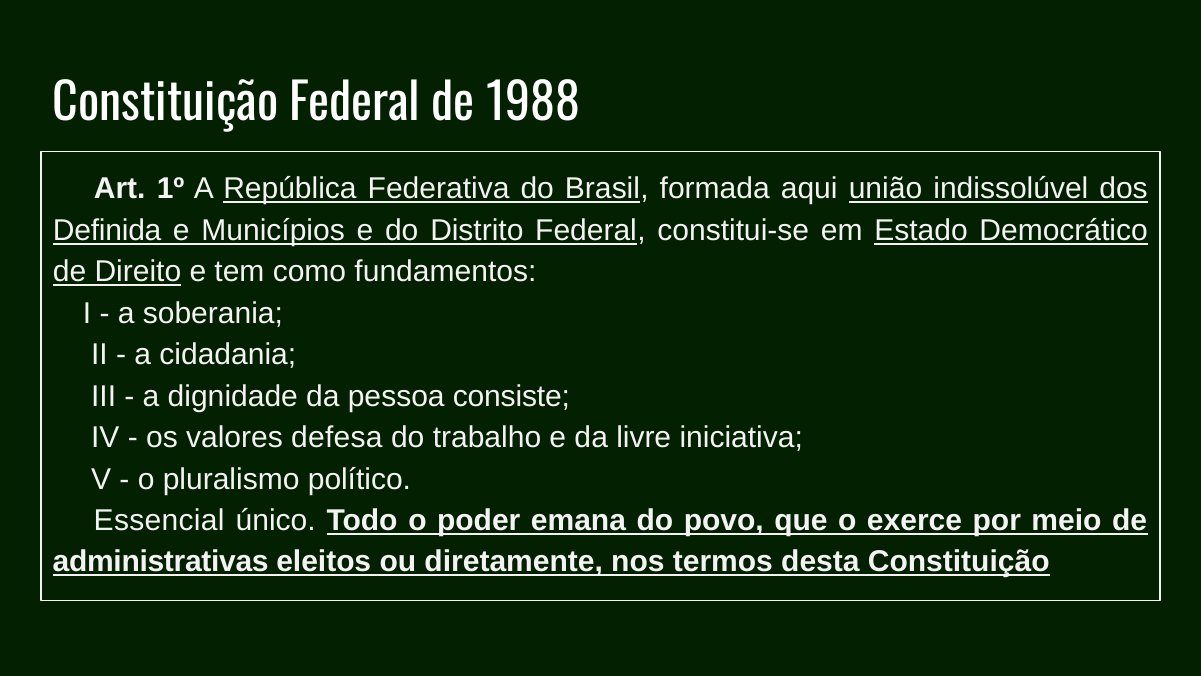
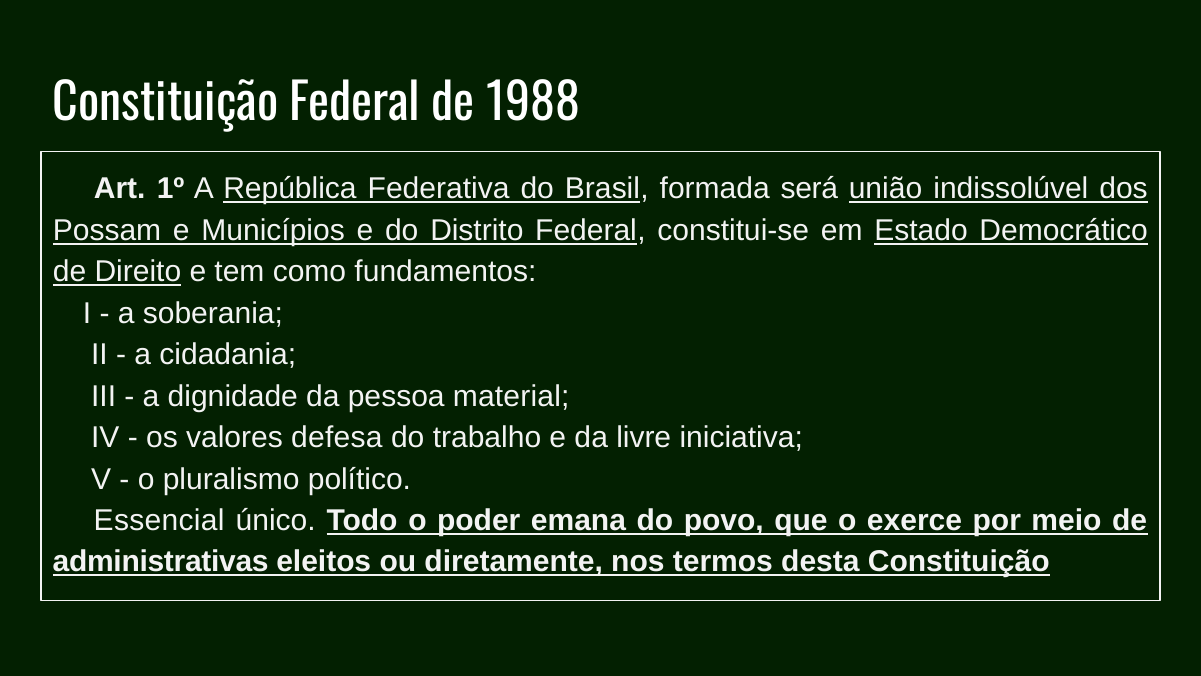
aqui: aqui -> será (809, 189)
Definida: Definida -> Possam (107, 230)
consiste: consiste -> material (511, 396)
